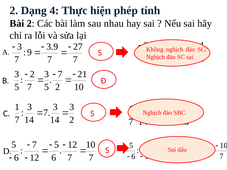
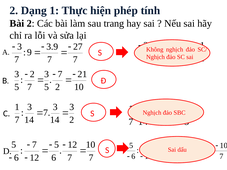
Dạng 4: 4 -> 1 (54, 11)
nhau: nhau -> trang (114, 23)
